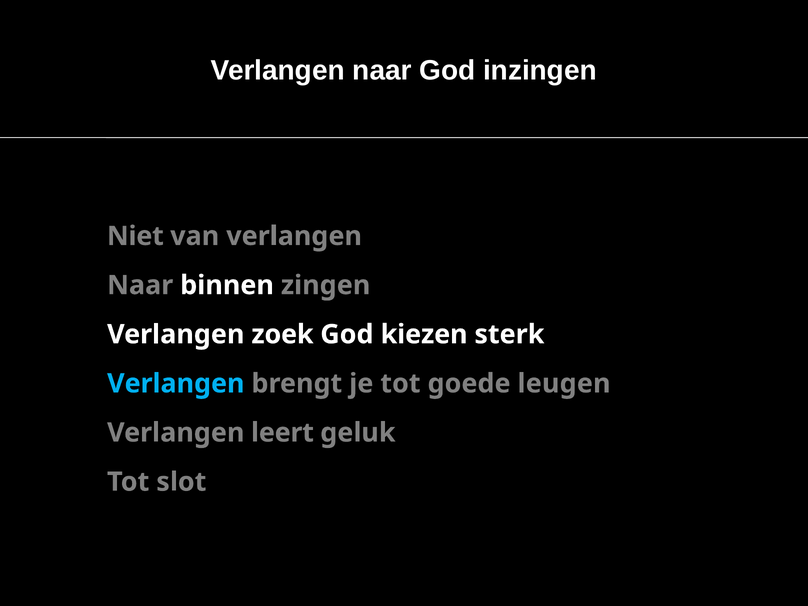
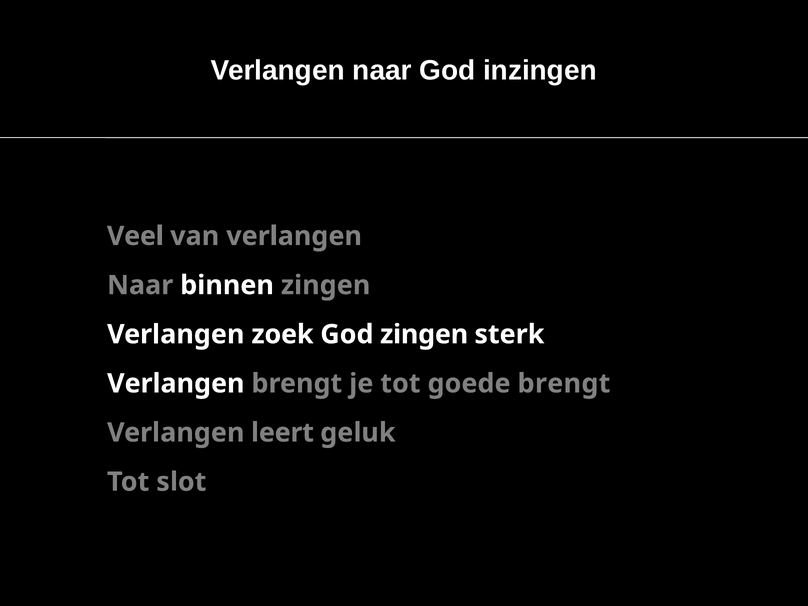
Niet: Niet -> Veel (135, 236)
God kiezen: kiezen -> zingen (424, 334)
Verlangen colour: light blue -> white (176, 384)
goede leugen: leugen -> brengt (564, 384)
